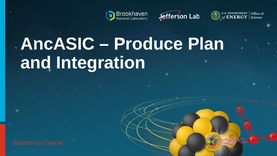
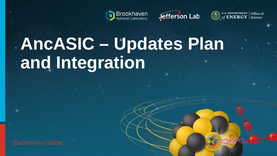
Produce: Produce -> Updates (148, 44)
